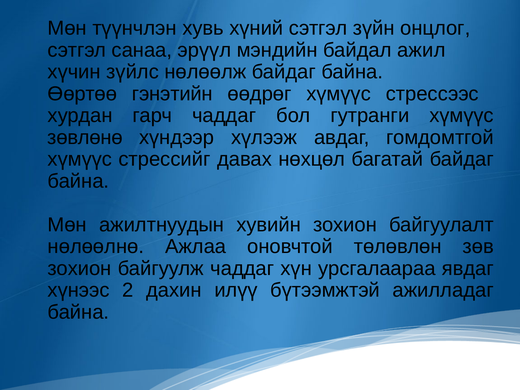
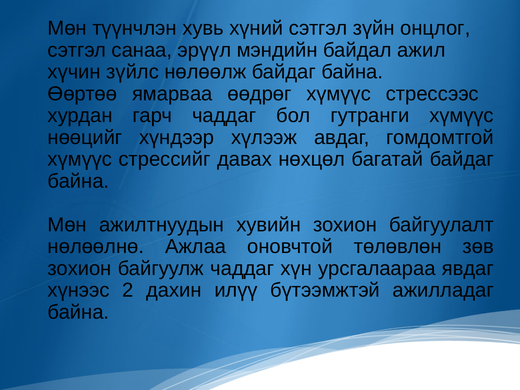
гэнэтийн: гэнэтийн -> ямарваа (172, 94)
зөвлөнө: зөвлөнө -> нөөцийг (85, 137)
